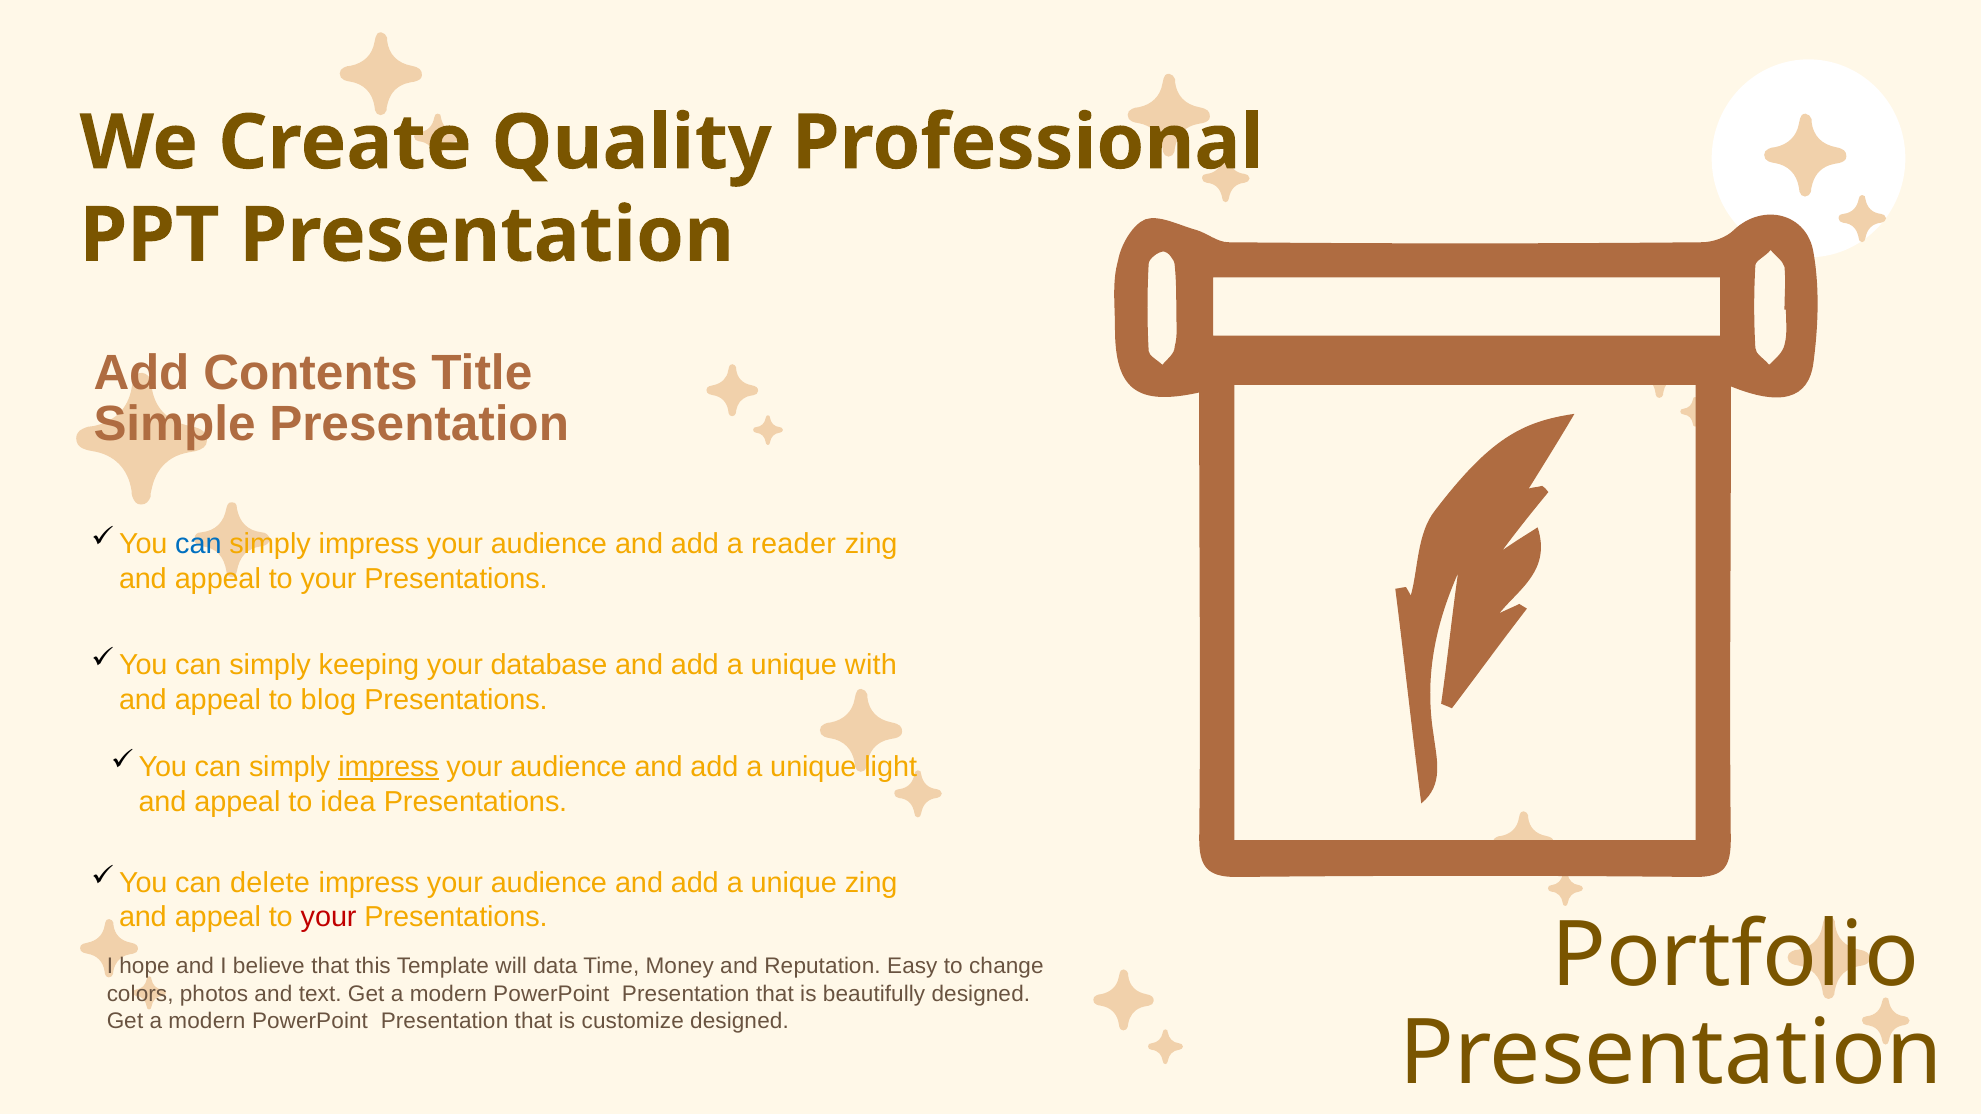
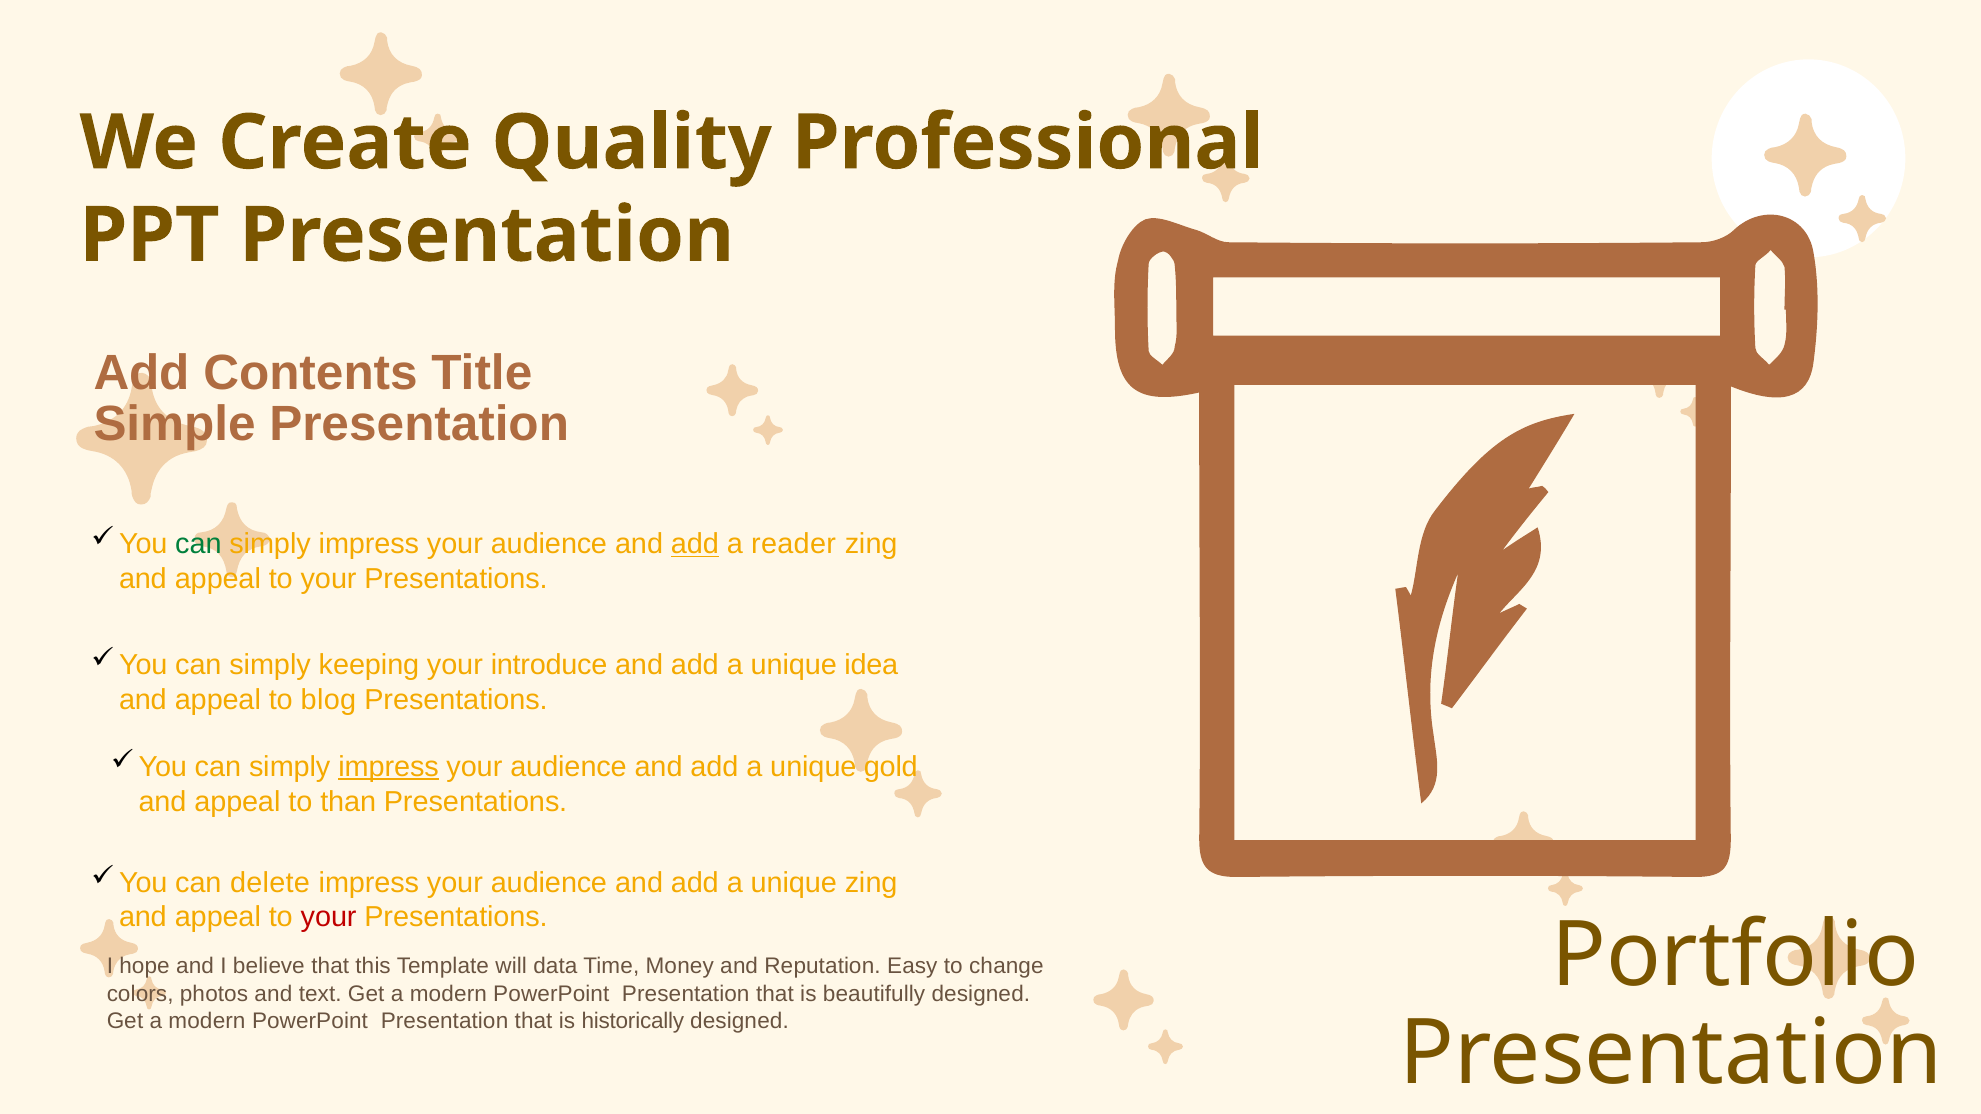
can colour: blue -> green (198, 544)
add underline: none -> present (695, 544)
database: database -> introduce (549, 665)
with: with -> idea (871, 665)
light: light -> gold (891, 767)
idea: idea -> than (348, 802)
customize: customize -> historically (633, 1021)
